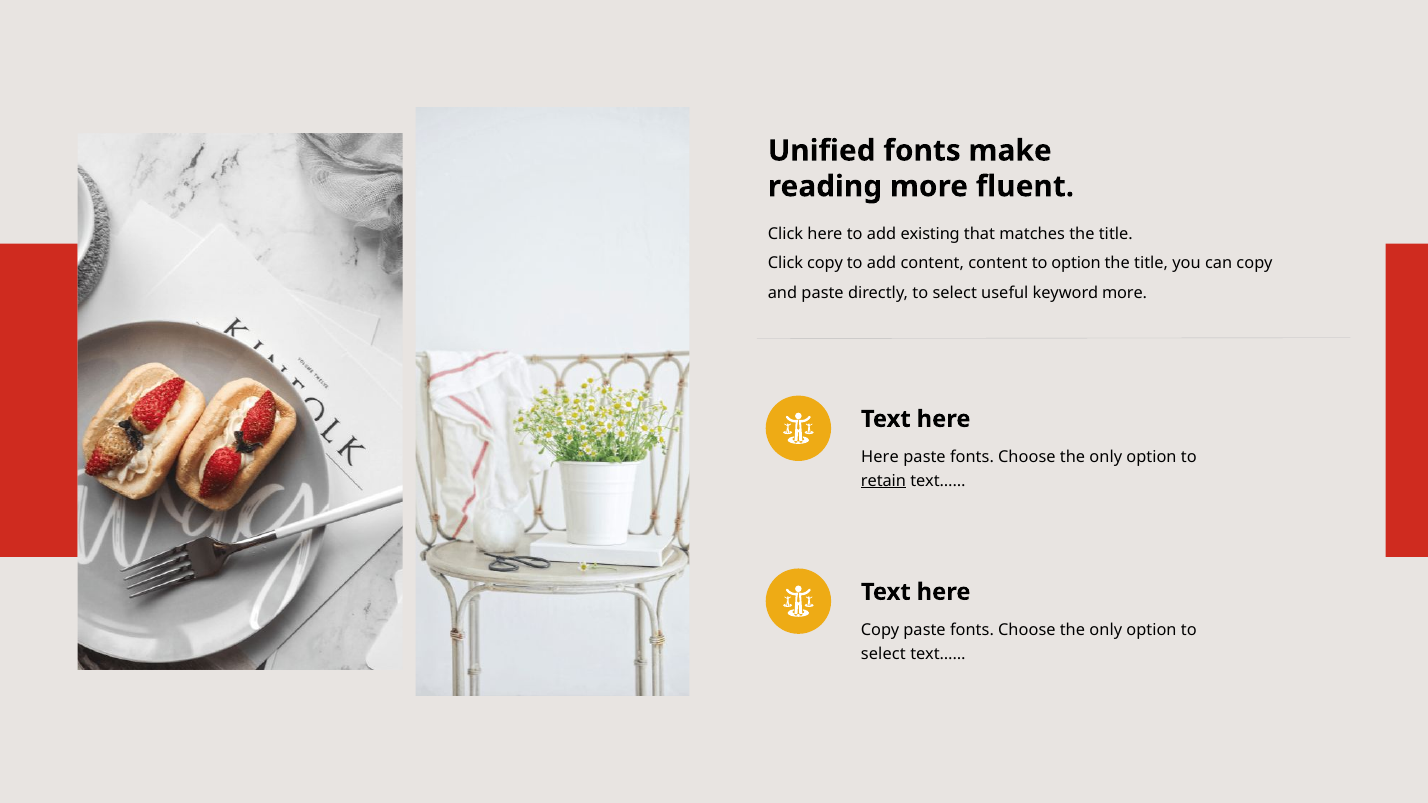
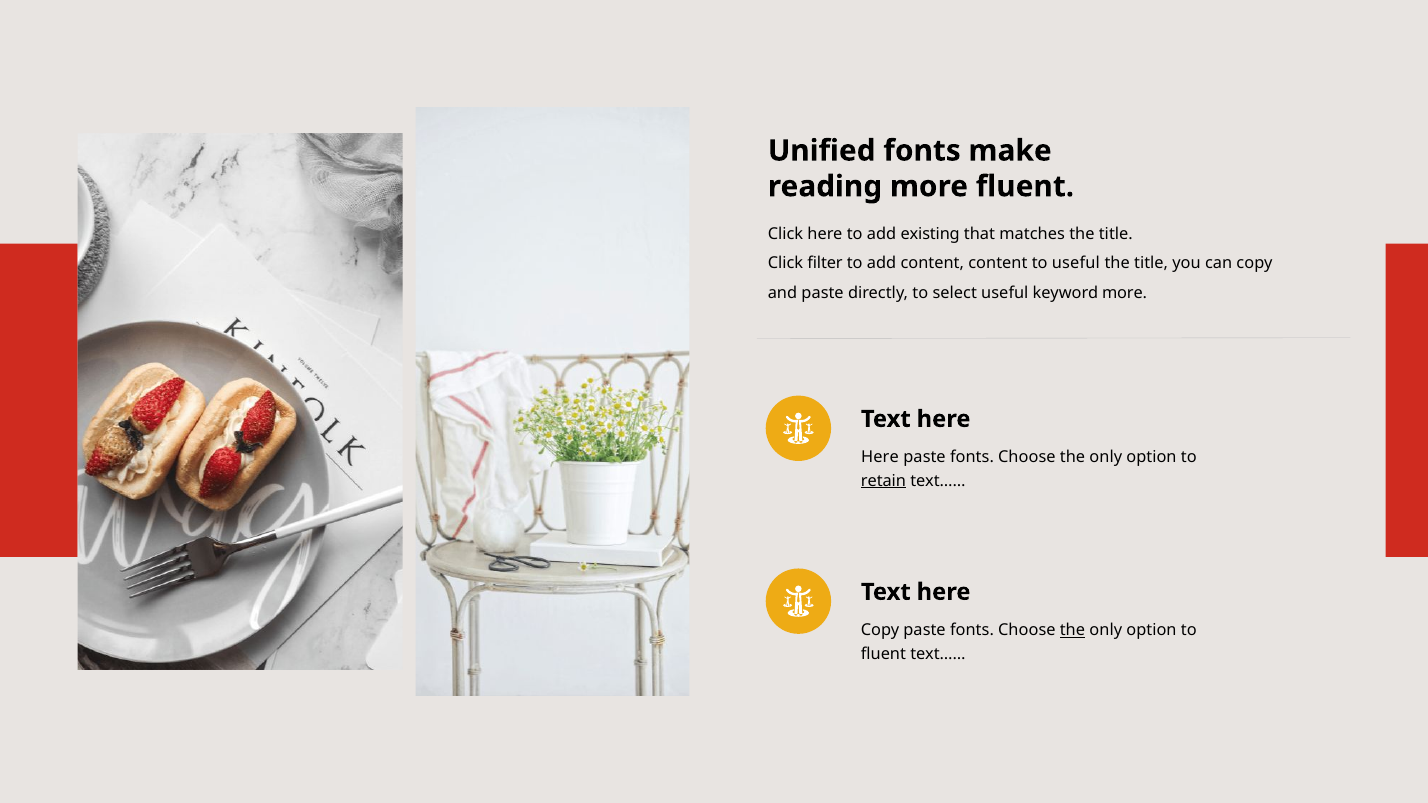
Click copy: copy -> filter (825, 263)
to option: option -> useful (1076, 263)
the underline: none -> present (1072, 630)
select: select -> fluent (883, 654)
